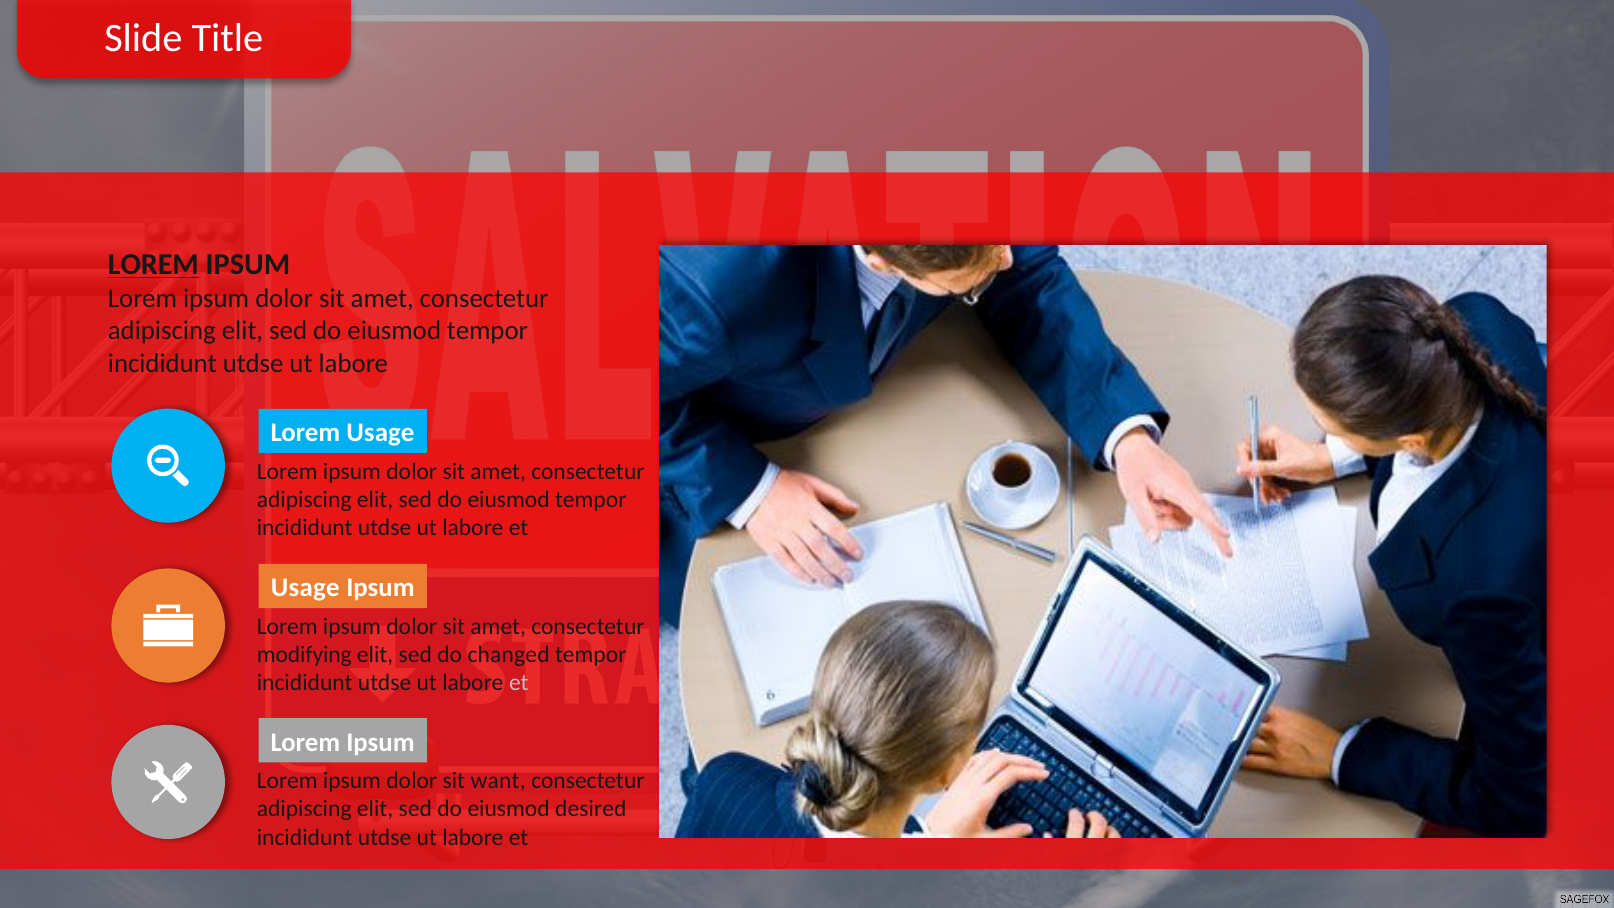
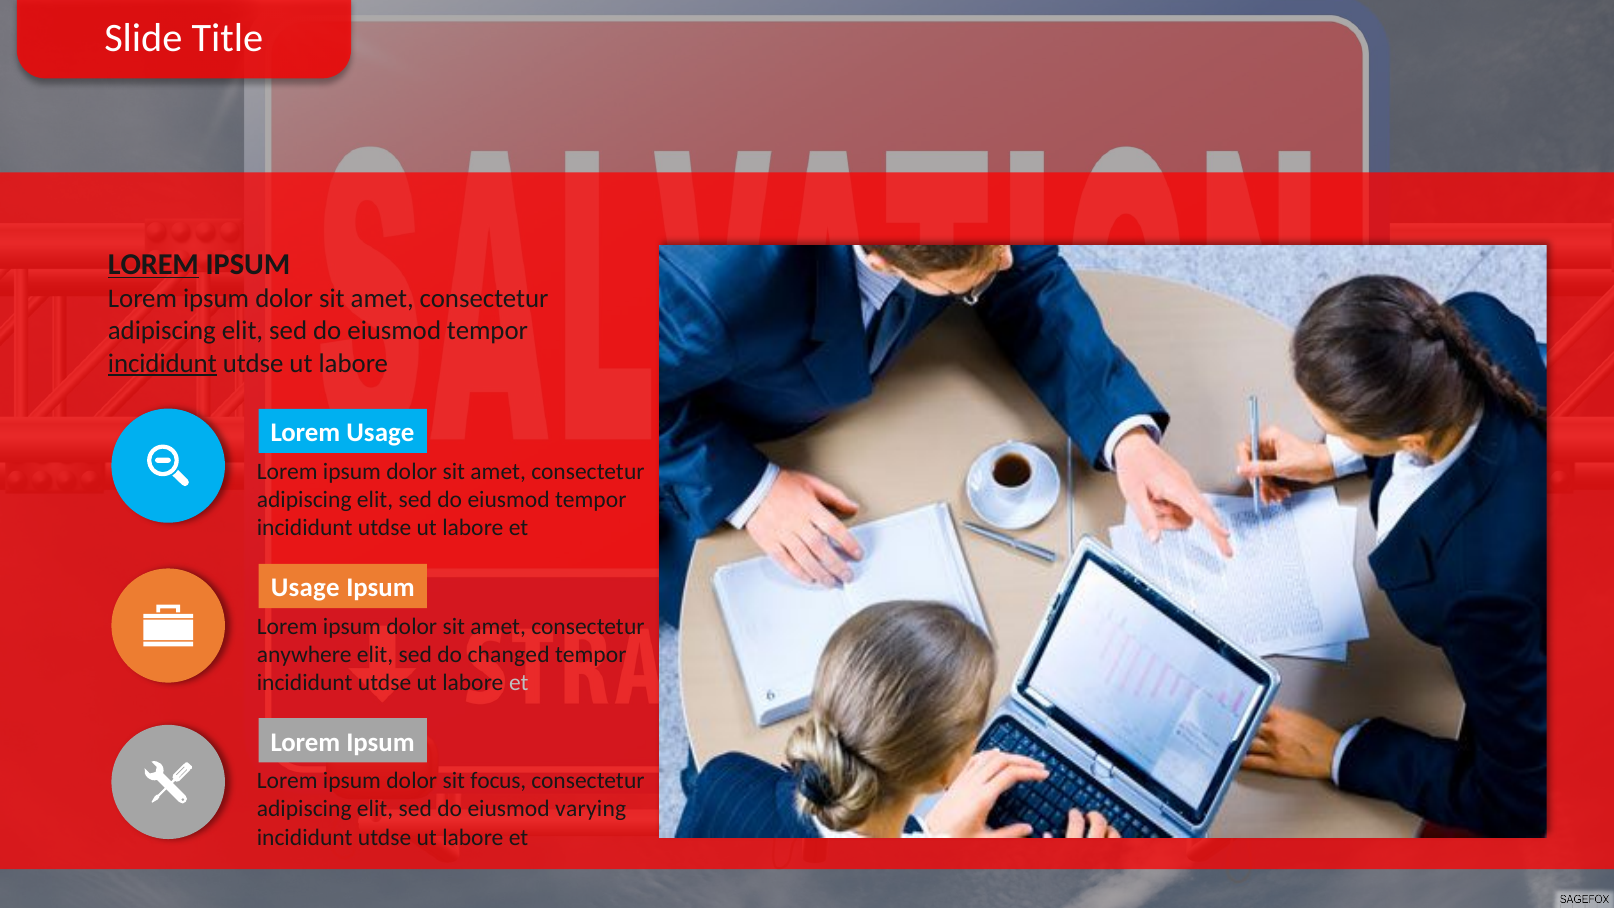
incididunt underline: none -> present (162, 363)
modifying: modifying -> anywhere (304, 655)
want: want -> focus (498, 781)
desired: desired -> varying (591, 809)
